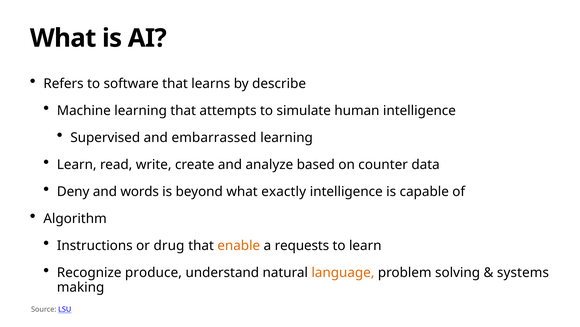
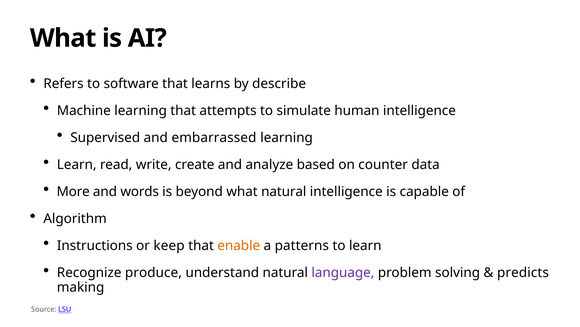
Deny: Deny -> More (73, 191)
what exactly: exactly -> natural (284, 191)
drug: drug -> keep (169, 245)
requests: requests -> patterns (302, 245)
language colour: orange -> purple (343, 272)
systems: systems -> predicts (523, 272)
